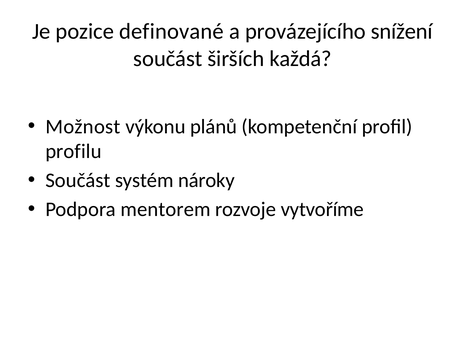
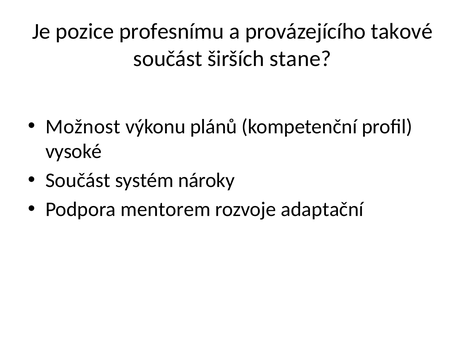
definované: definované -> profesnímu (172, 31)
snížení: snížení -> takové (402, 31)
každá: každá -> stane (300, 59)
profilu: profilu -> vysoké (74, 151)
vytvoříme: vytvoříme -> adaptační (322, 209)
